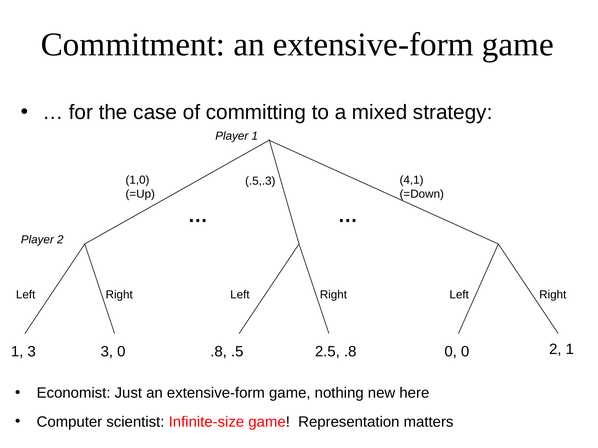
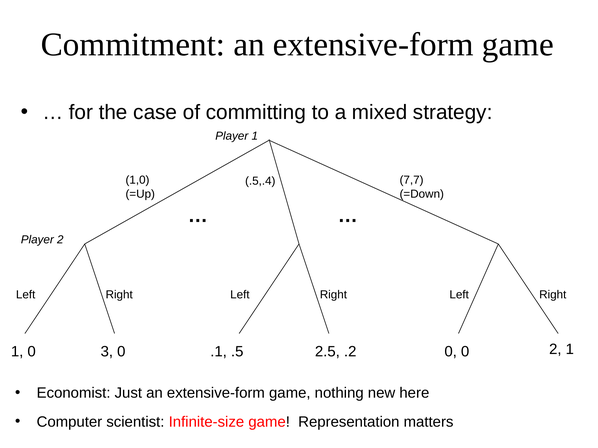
4,1: 4,1 -> 7,7 (412, 180)
.5,.3: .5,.3 -> .5,.4 (260, 181)
1 3: 3 -> 0 (32, 352)
.8: .8 -> .1 (219, 352)
2.5 .8: .8 -> .2 (350, 352)
